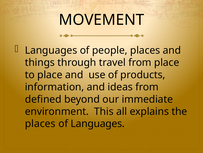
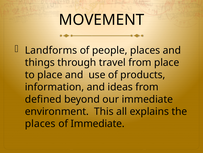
Languages: Languages -> Landforms (51, 50)
of Languages: Languages -> Immediate (98, 123)
